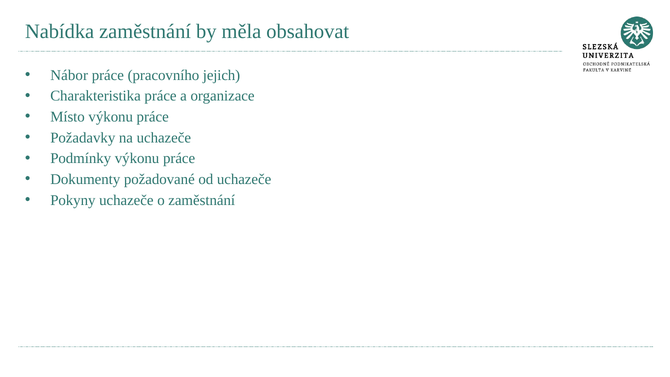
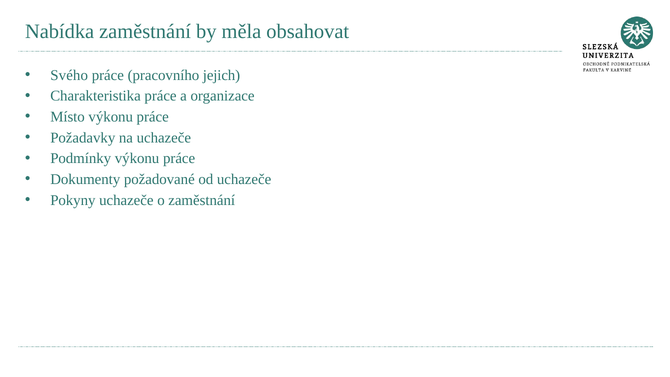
Nábor: Nábor -> Svého (69, 75)
